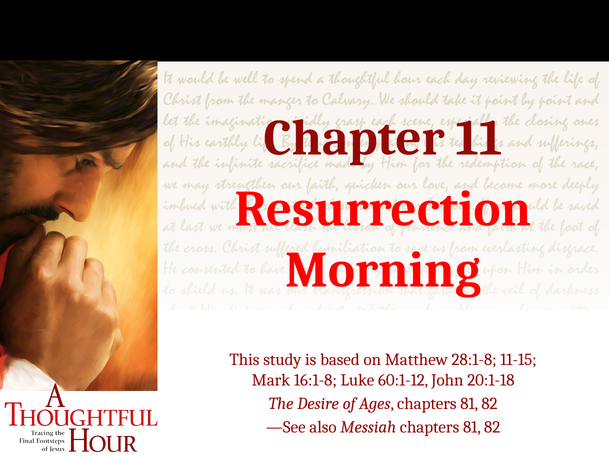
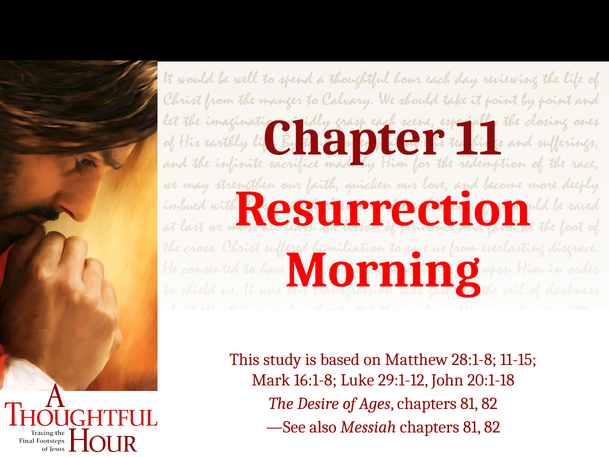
60:1-12: 60:1-12 -> 29:1-12 (403, 380)
